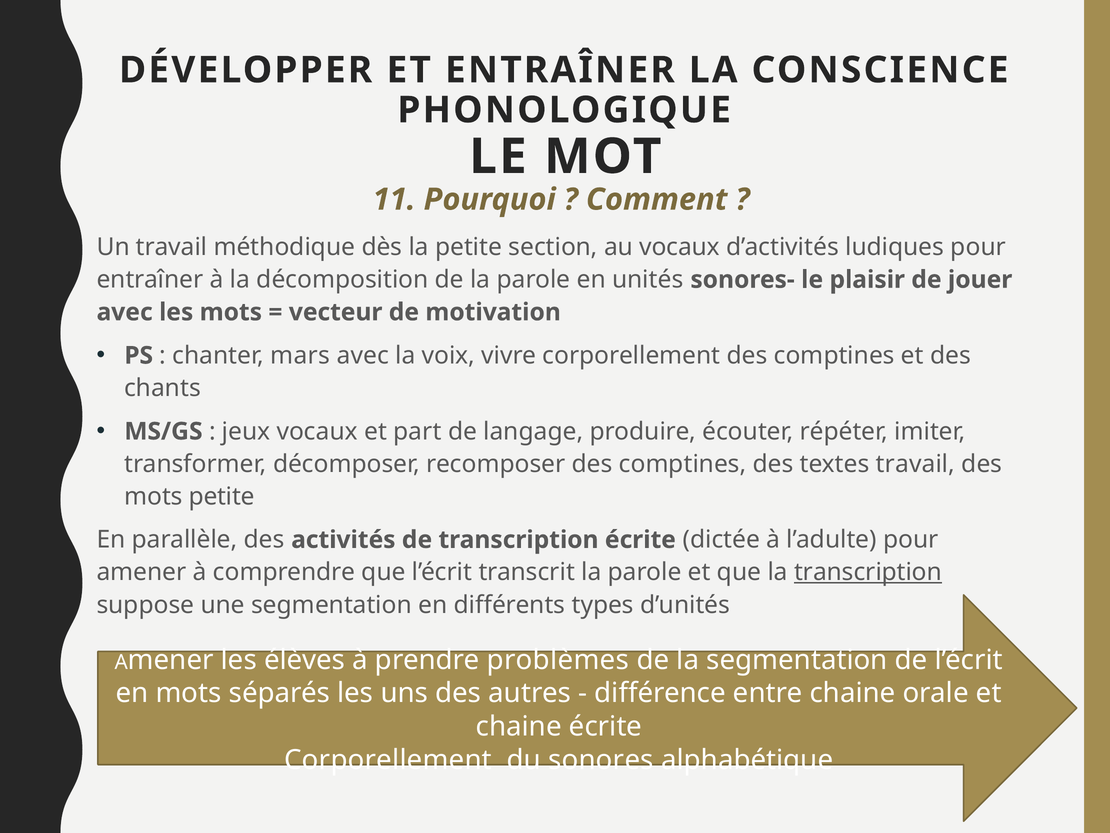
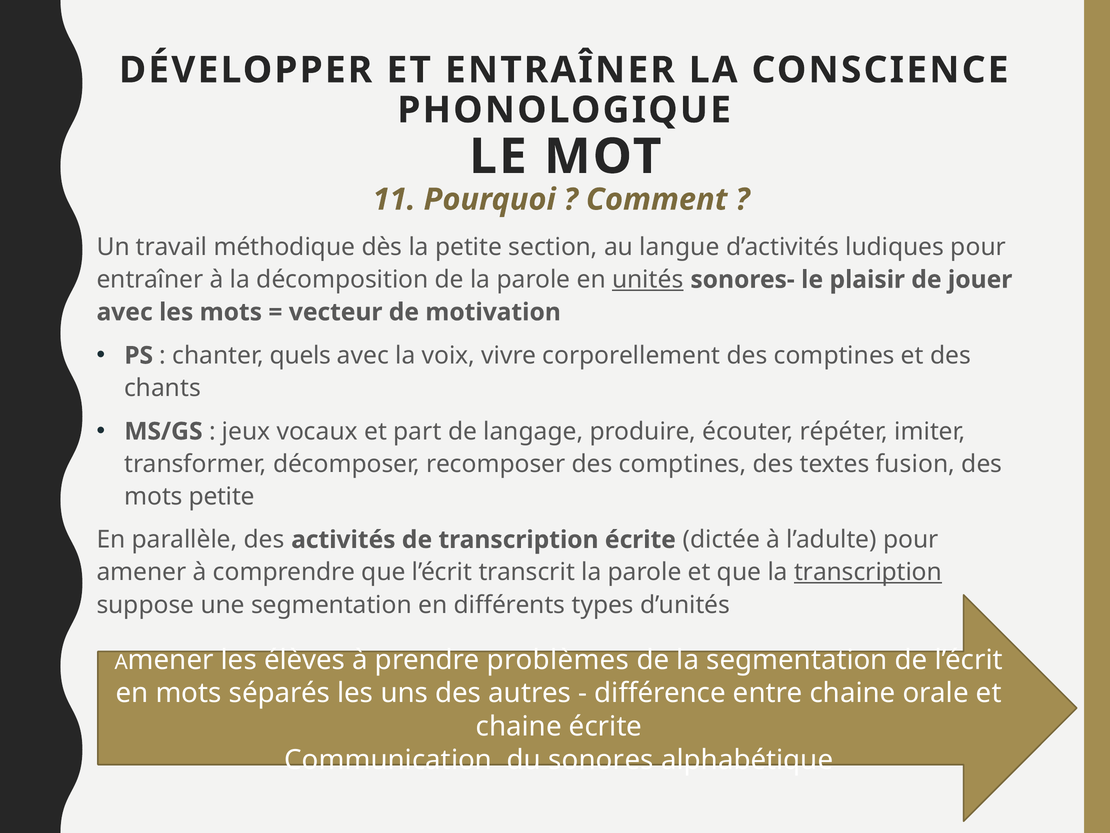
au vocaux: vocaux -> langue (680, 247)
unités underline: none -> present (648, 280)
mars: mars -> quels (300, 355)
textes travail: travail -> fusion (915, 464)
Corporellement: Corporellement -> Communication (388, 759)
